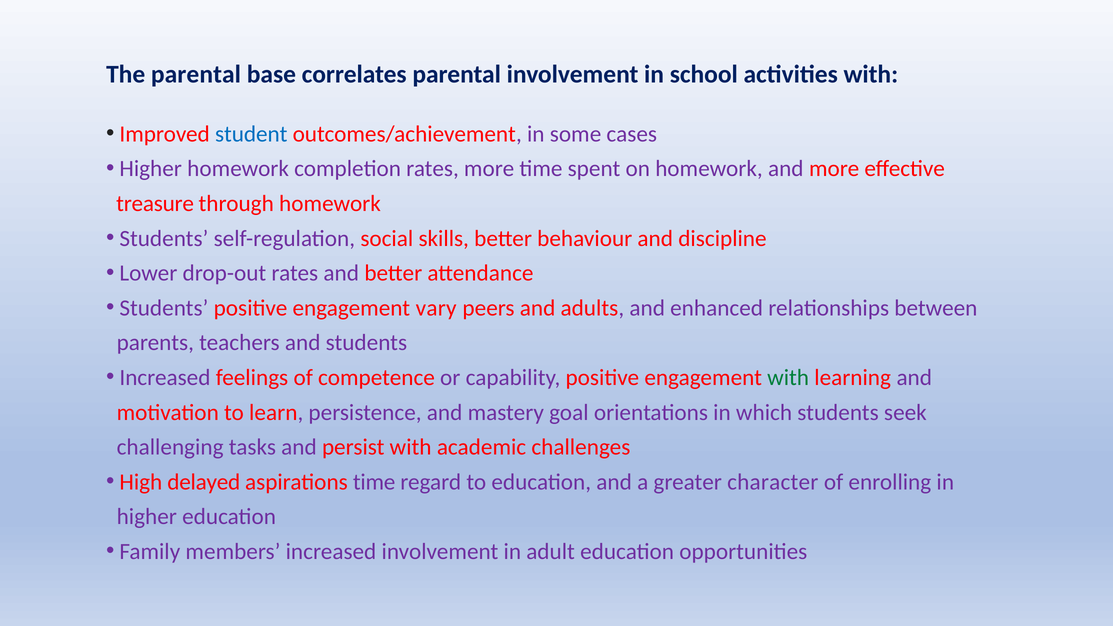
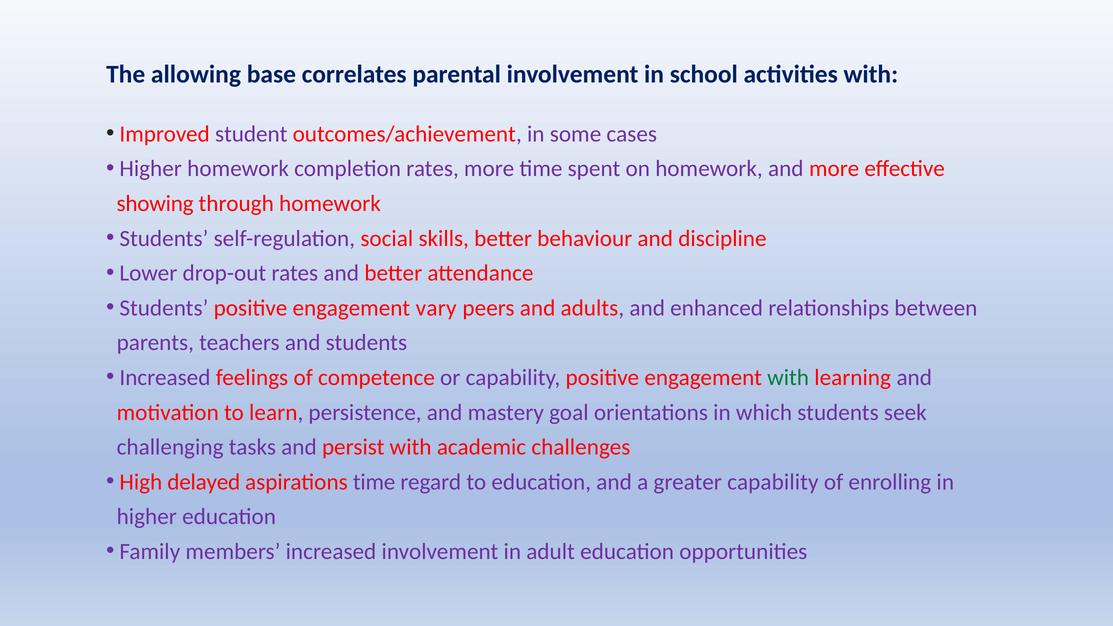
The parental: parental -> allowing (196, 74)
student colour: blue -> purple (251, 134)
treasure: treasure -> showing (155, 204)
greater character: character -> capability (773, 482)
